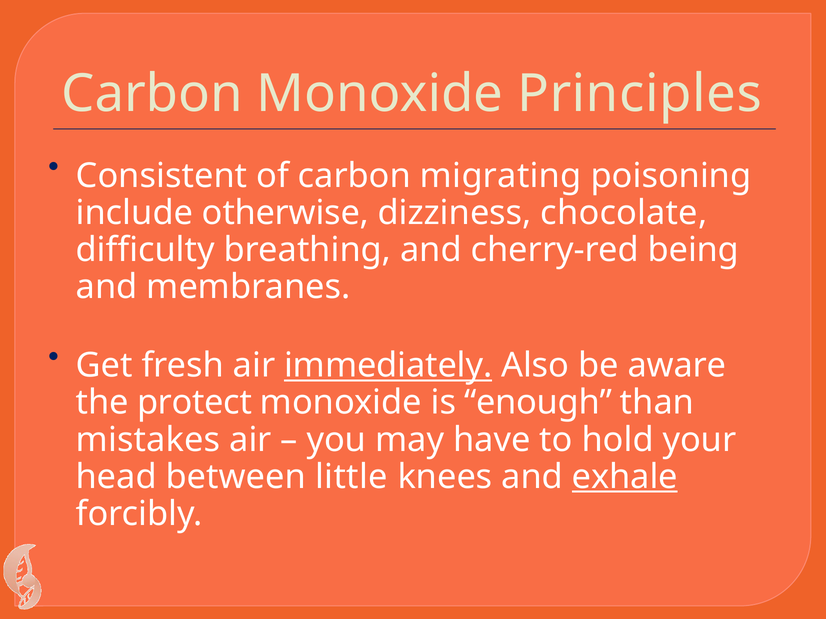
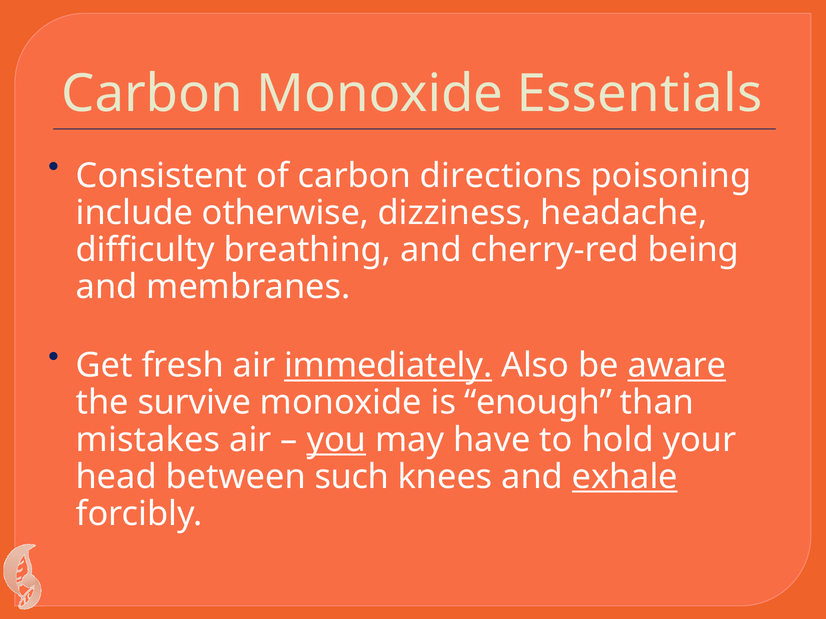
Principles: Principles -> Essentials (640, 94)
migrating: migrating -> directions (501, 176)
chocolate: chocolate -> headache (624, 213)
aware underline: none -> present (677, 366)
protect: protect -> survive (195, 403)
you underline: none -> present (336, 440)
little: little -> such (352, 477)
